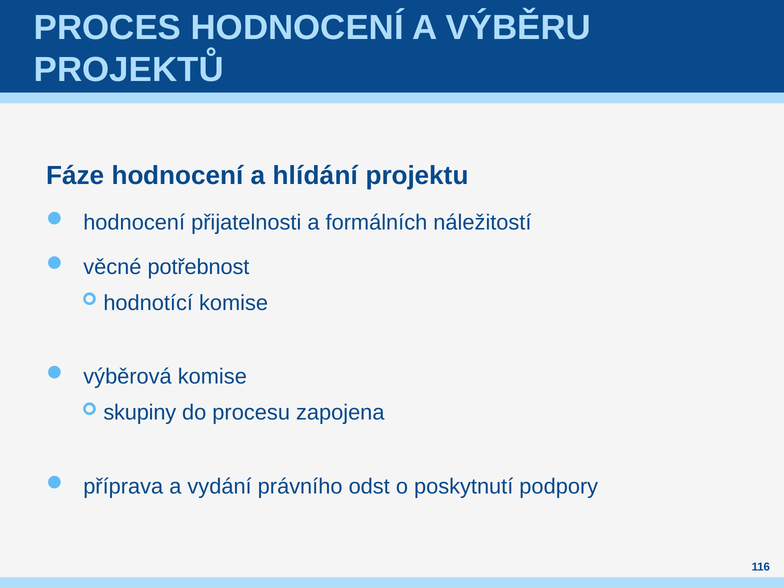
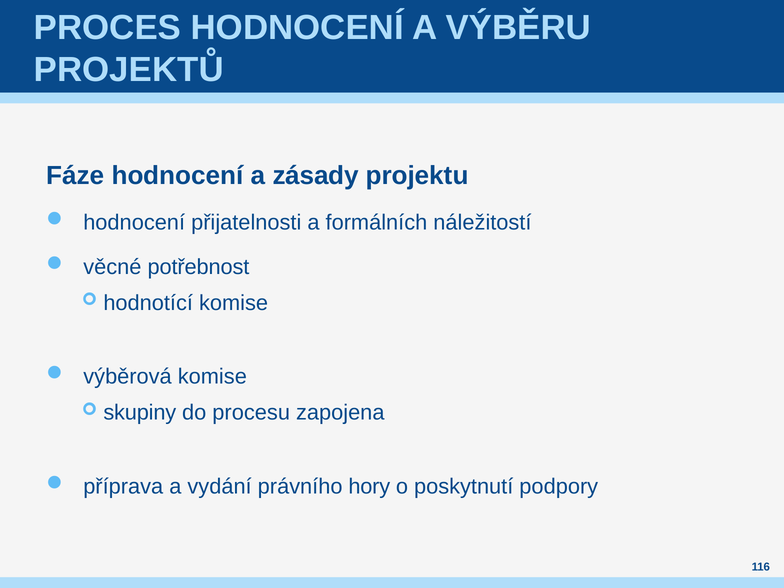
hlídání: hlídání -> zásady (316, 176)
odst: odst -> hory (369, 487)
